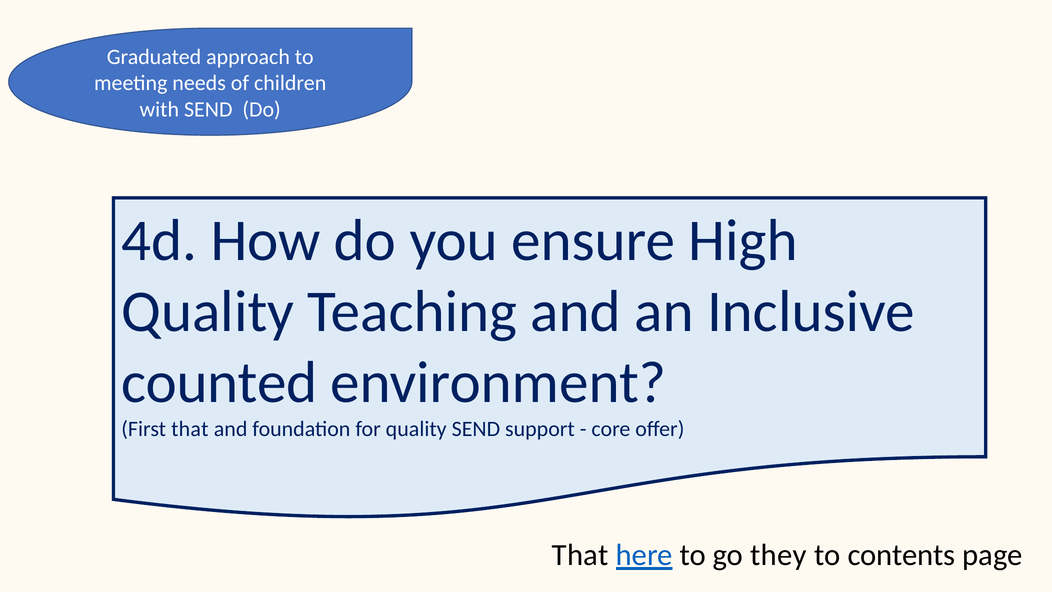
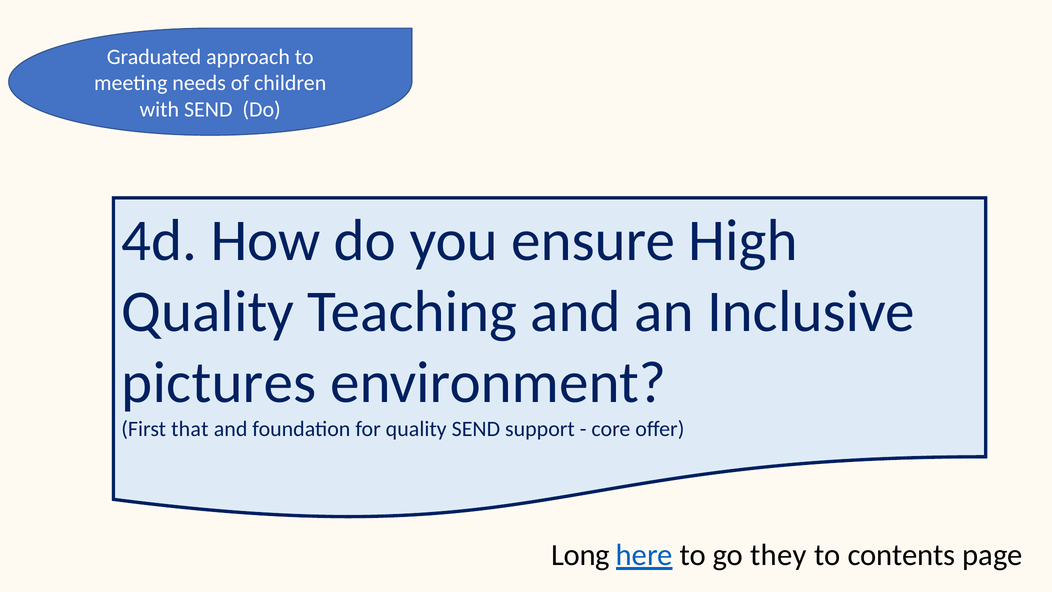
counted: counted -> pictures (219, 383)
That: That -> Long (581, 555)
